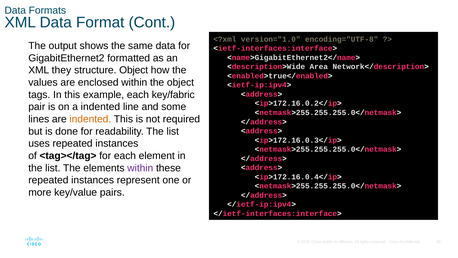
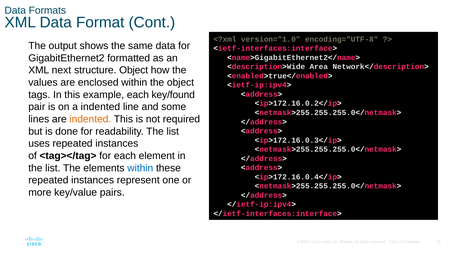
they: they -> next (61, 70)
key/fabric: key/fabric -> key/found (173, 95)
within colour: purple -> blue (140, 168)
